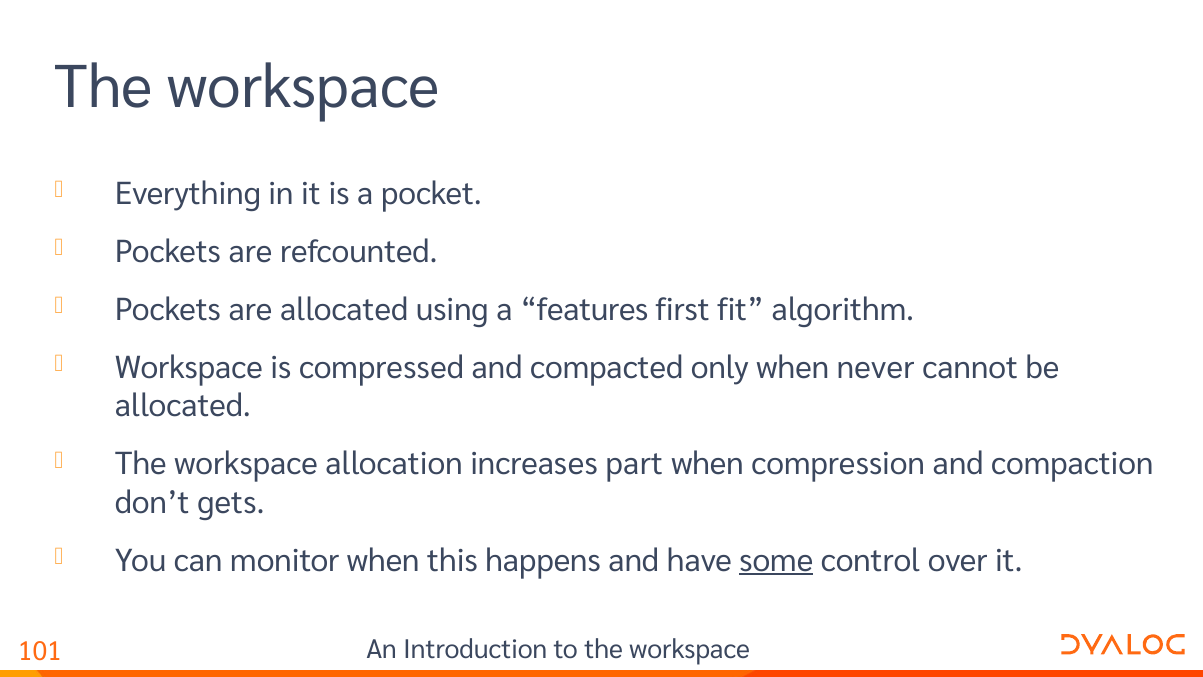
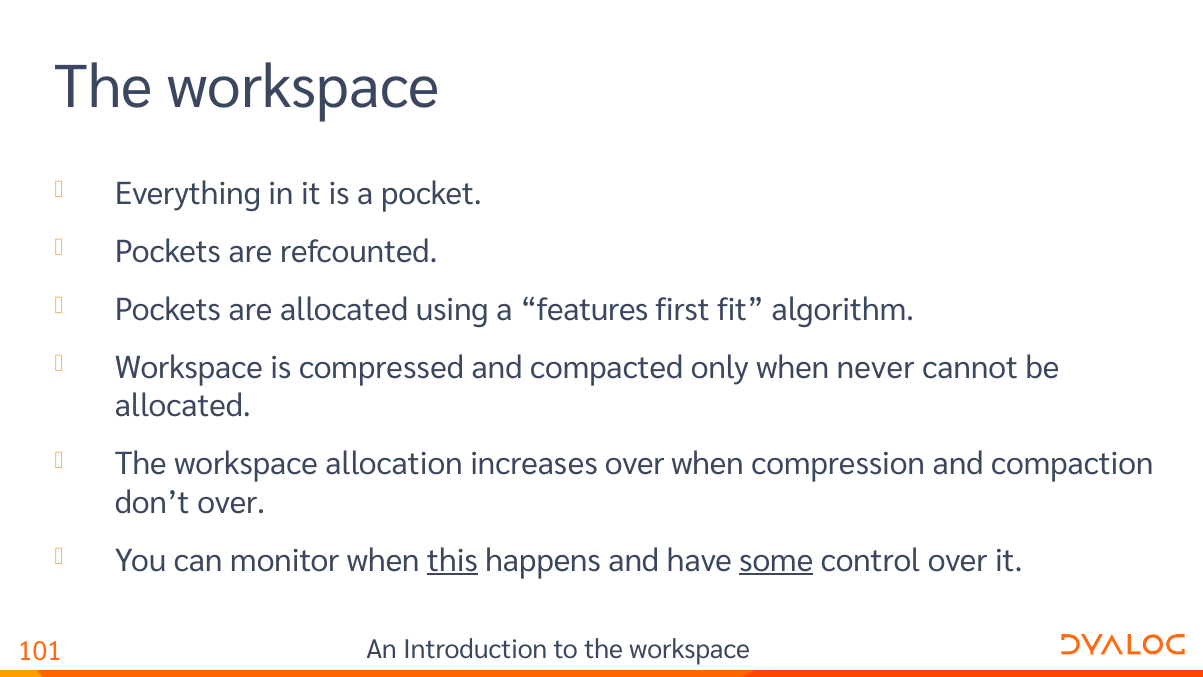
increases part: part -> over (635, 464)
don’t gets: gets -> over (231, 502)
this underline: none -> present (452, 560)
